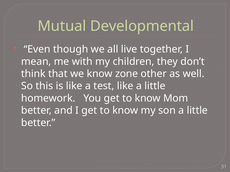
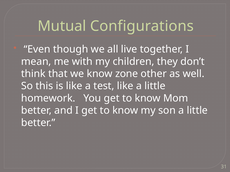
Developmental: Developmental -> Configurations (142, 26)
